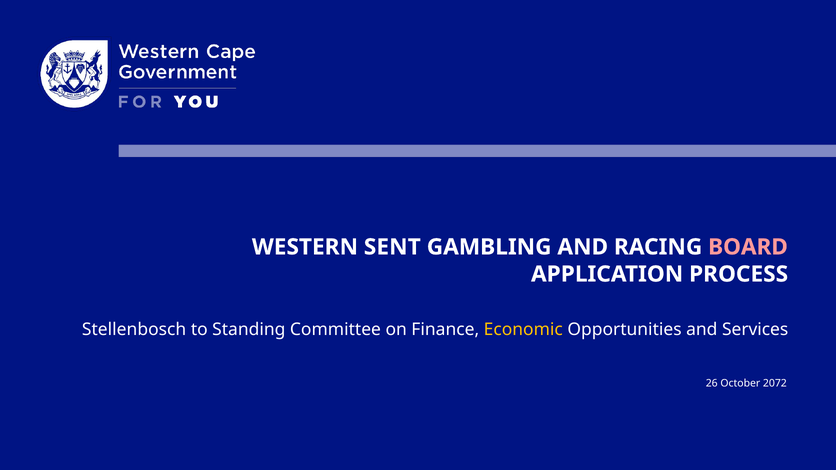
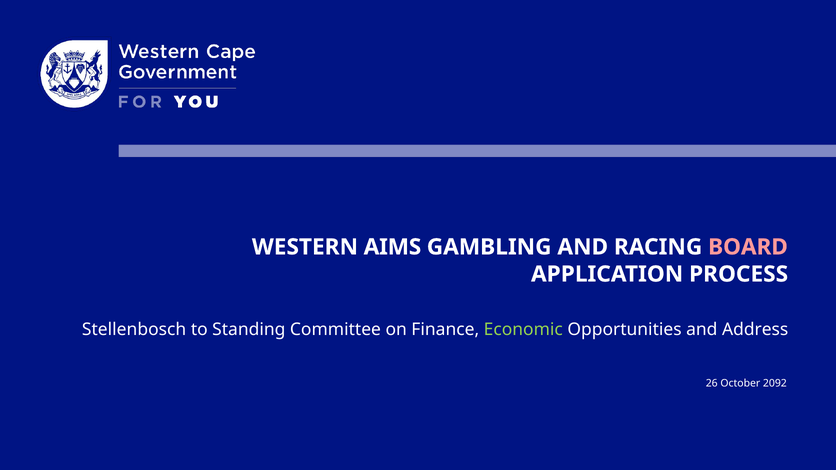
SENT: SENT -> AIMS (392, 247)
Economic colour: yellow -> light green (523, 329)
Services: Services -> Address (755, 329)
2072: 2072 -> 2092 (775, 383)
